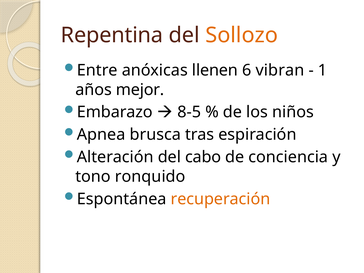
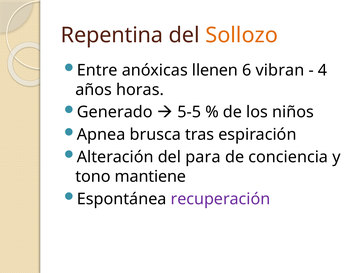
1: 1 -> 4 (323, 70)
mejor: mejor -> horas (140, 90)
Embarazo: Embarazo -> Generado (115, 112)
8-5: 8-5 -> 5-5 (189, 112)
cabo: cabo -> para (203, 157)
ronquido: ronquido -> mantiene (150, 176)
recuperación colour: orange -> purple (221, 199)
